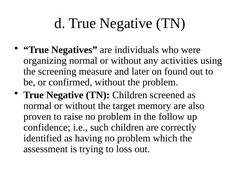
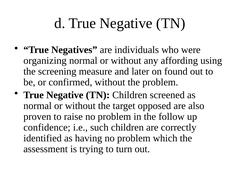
activities: activities -> affording (179, 61)
memory: memory -> opposed (154, 106)
loss: loss -> turn (124, 149)
